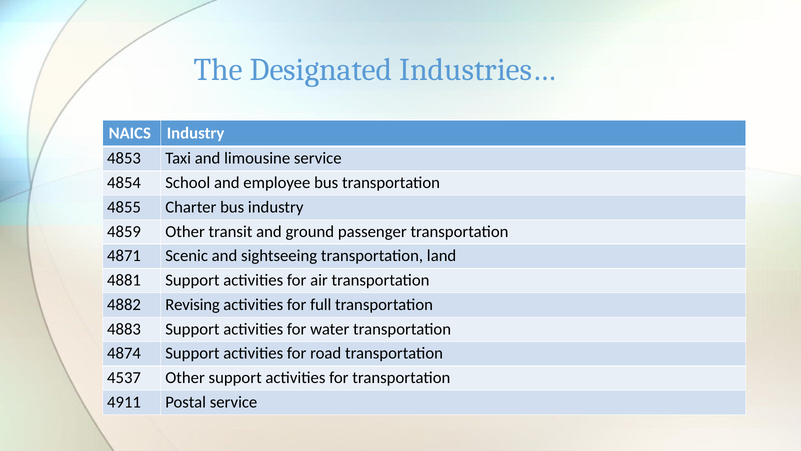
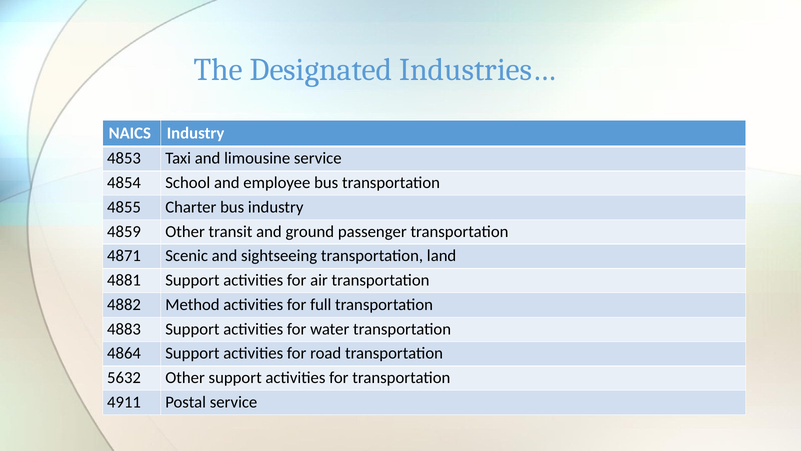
Revising: Revising -> Method (192, 304)
4874: 4874 -> 4864 (124, 353)
4537: 4537 -> 5632 (124, 377)
